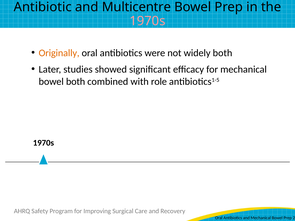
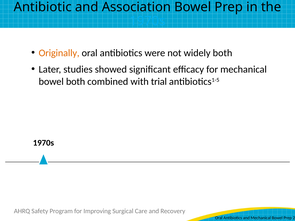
Multicentre: Multicentre -> Association (136, 7)
1970s colour: pink -> light blue (147, 21)
role: role -> trial (159, 82)
